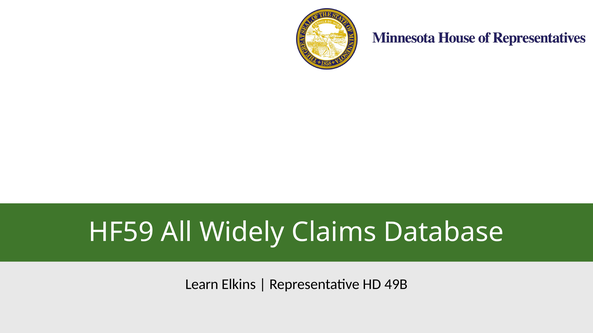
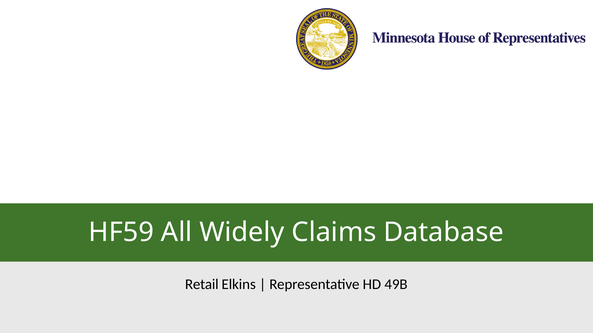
Learn: Learn -> Retail (202, 285)
